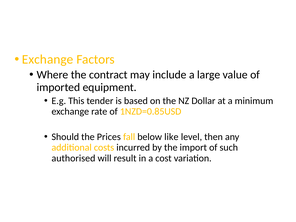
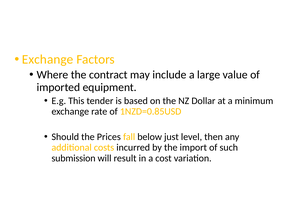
like: like -> just (171, 137)
authorised: authorised -> submission (74, 158)
